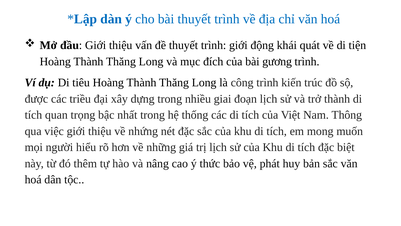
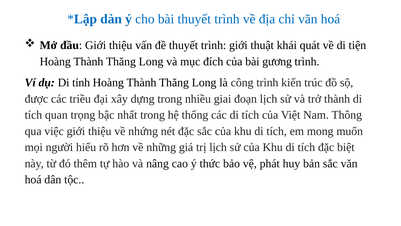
động: động -> thuật (262, 45)
tiêu: tiêu -> tỉnh (81, 83)
